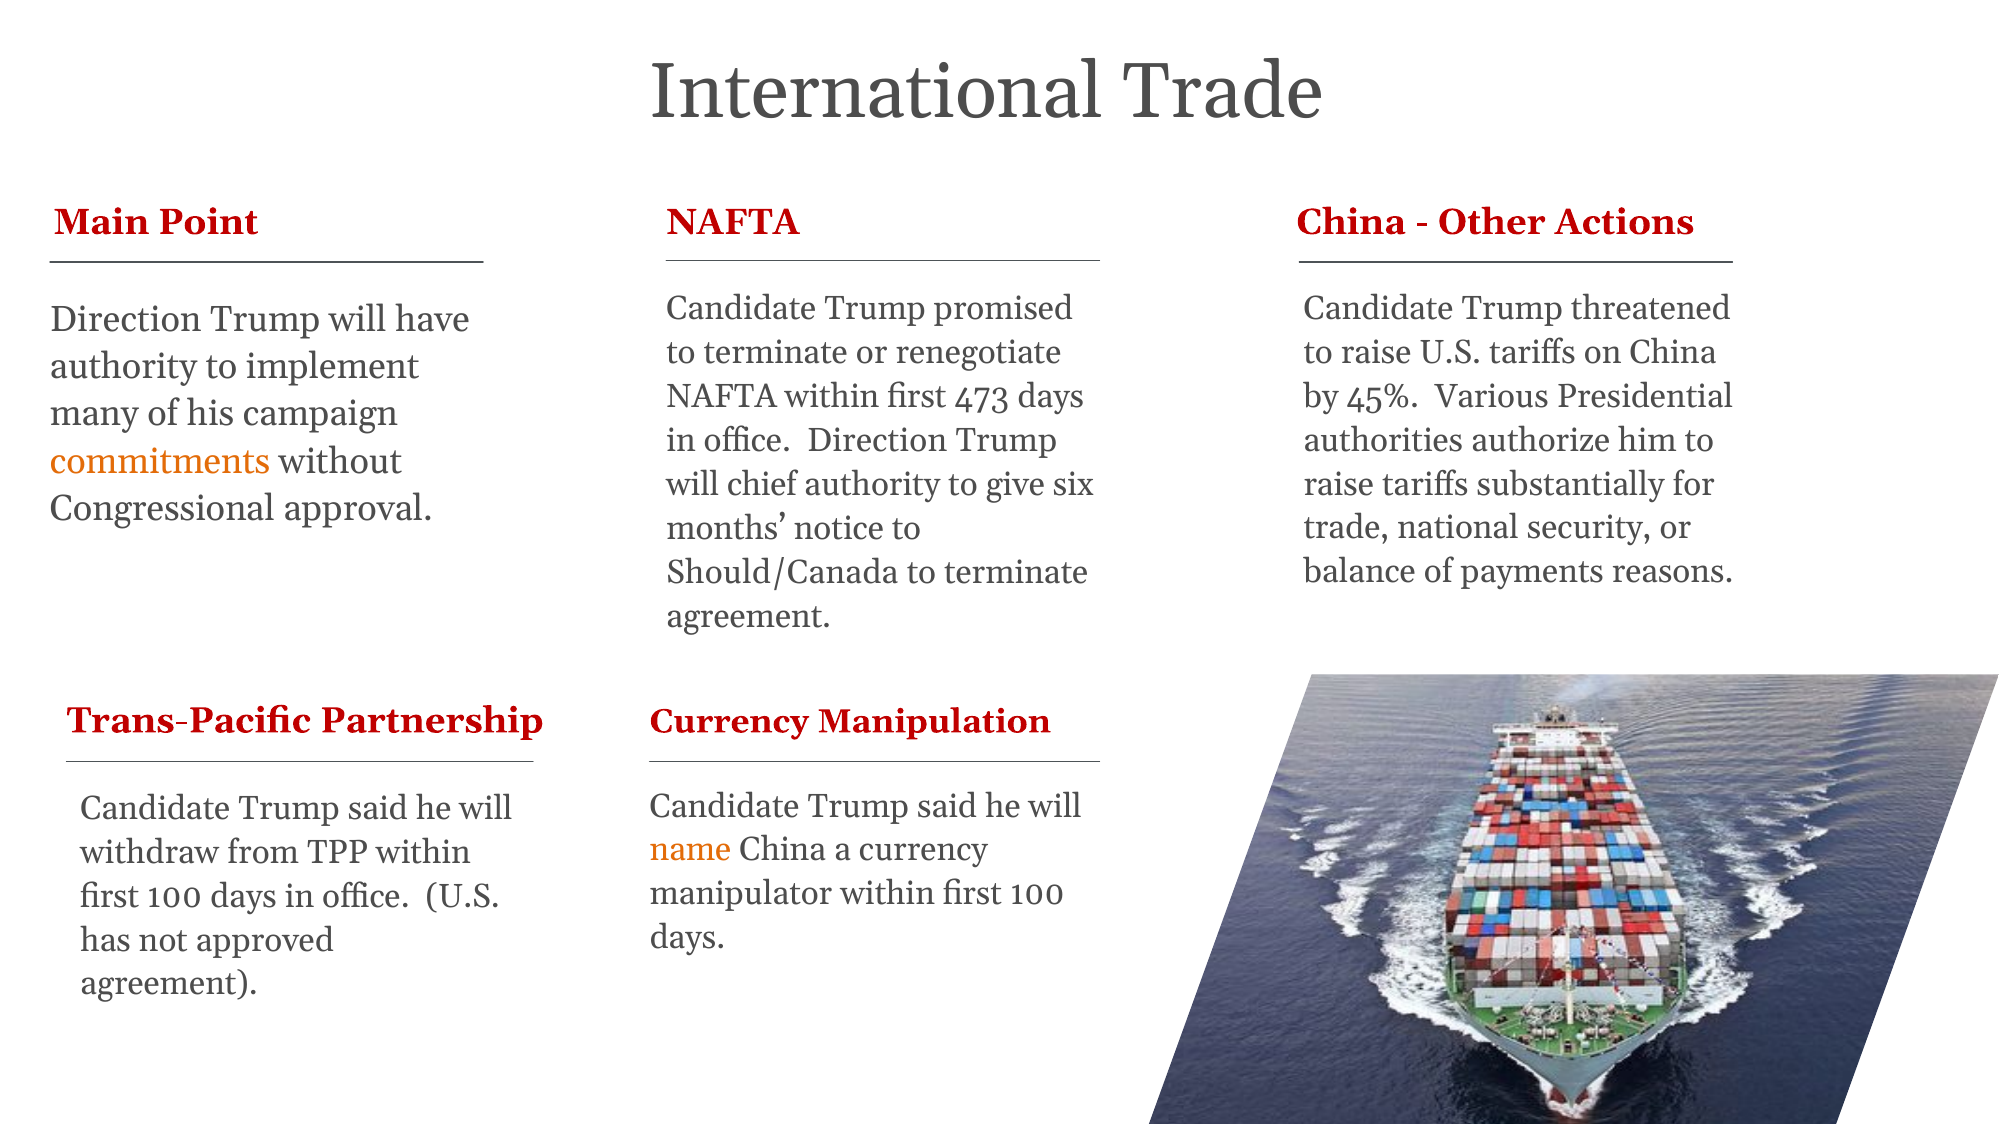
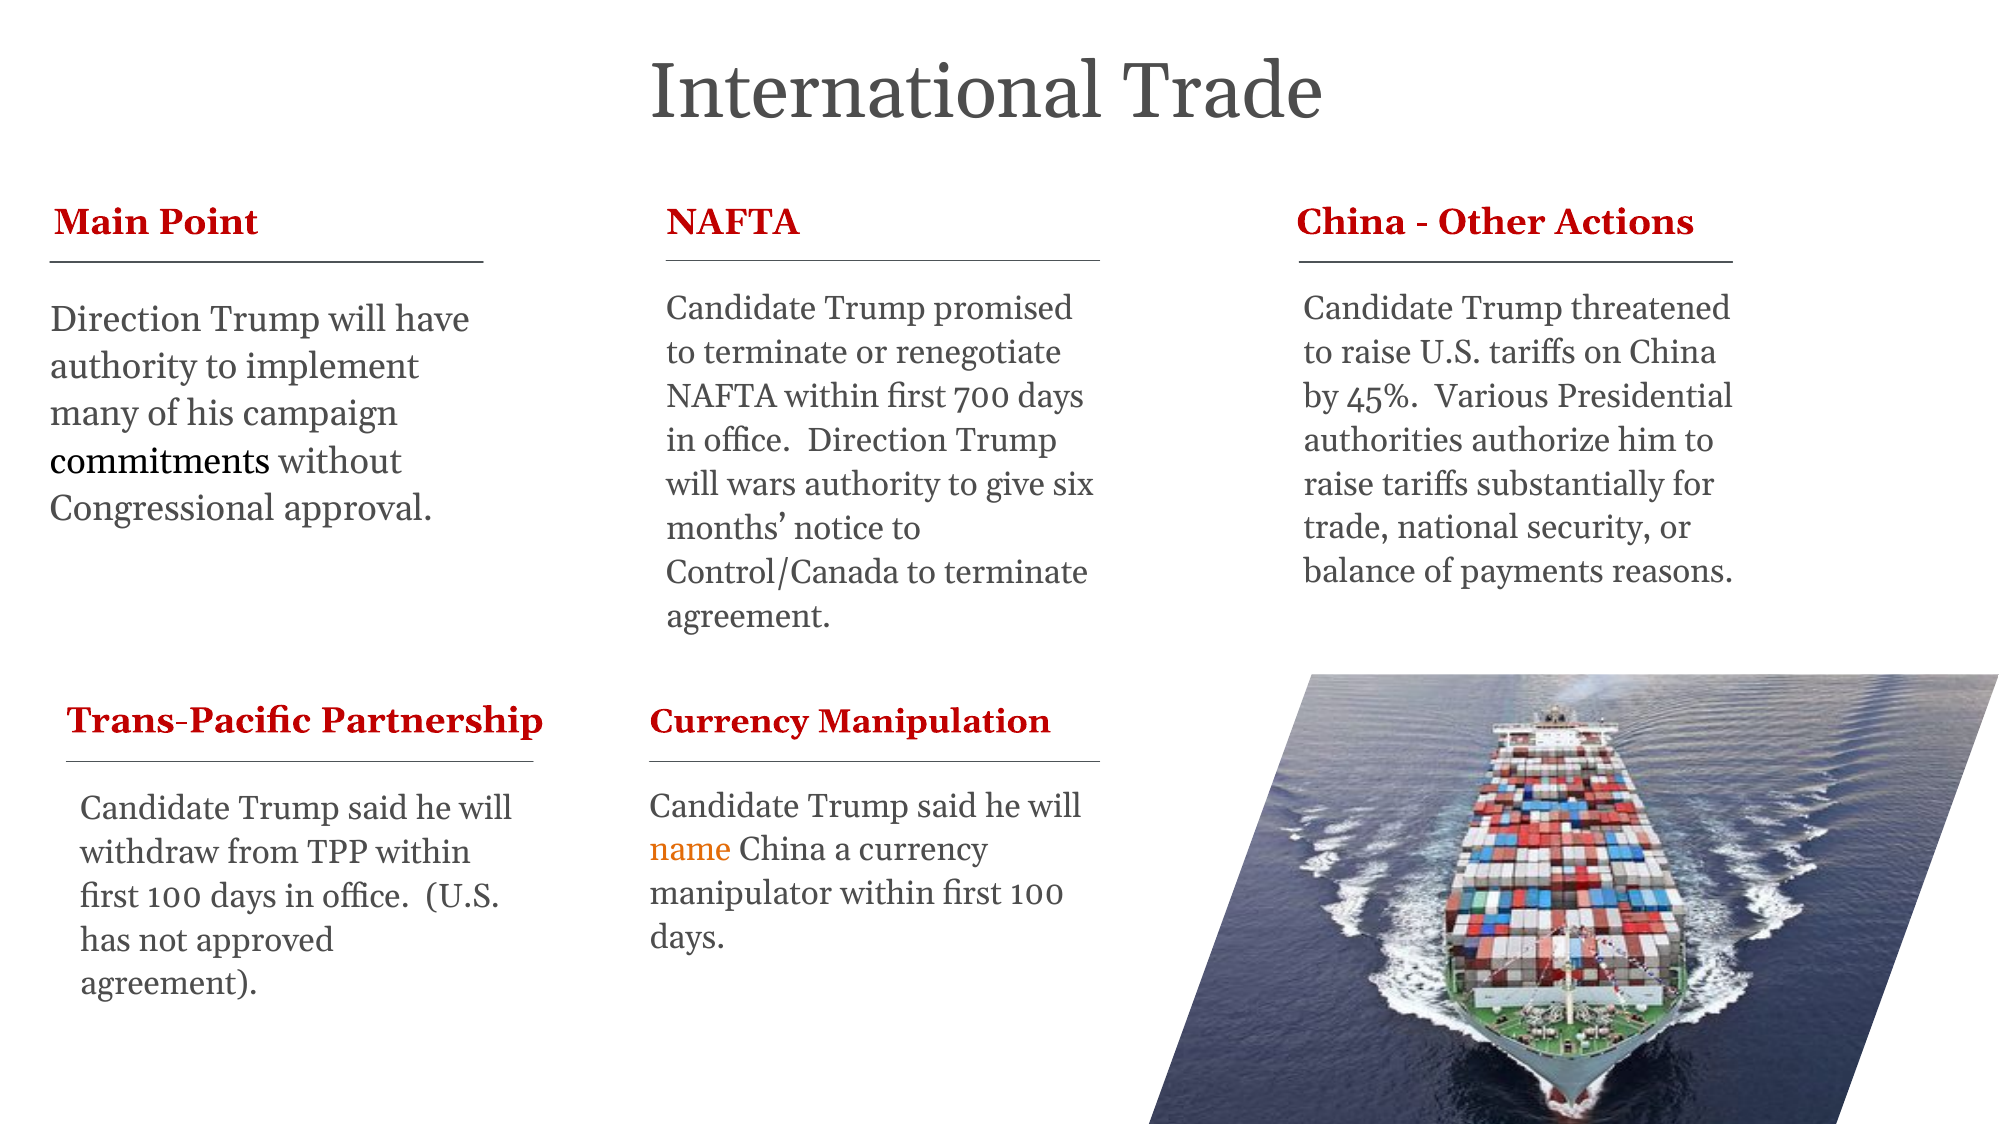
473: 473 -> 700 (982, 397)
commitments colour: orange -> black (160, 461)
chief: chief -> wars (762, 485)
Should/Canada: Should/Canada -> Control/Canada (783, 573)
